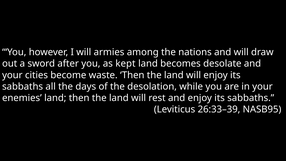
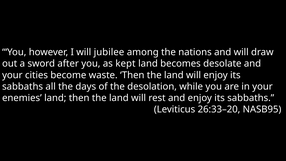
armies: armies -> jubilee (109, 52)
26:33–39: 26:33–39 -> 26:33–20 (219, 109)
